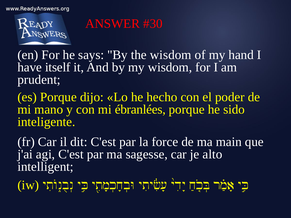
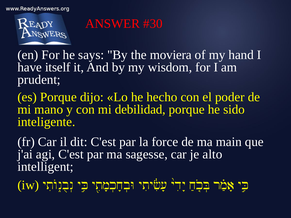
the wisdom: wisdom -> moviera (171, 55)
ébranlées: ébranlées -> debilidad (140, 110)
